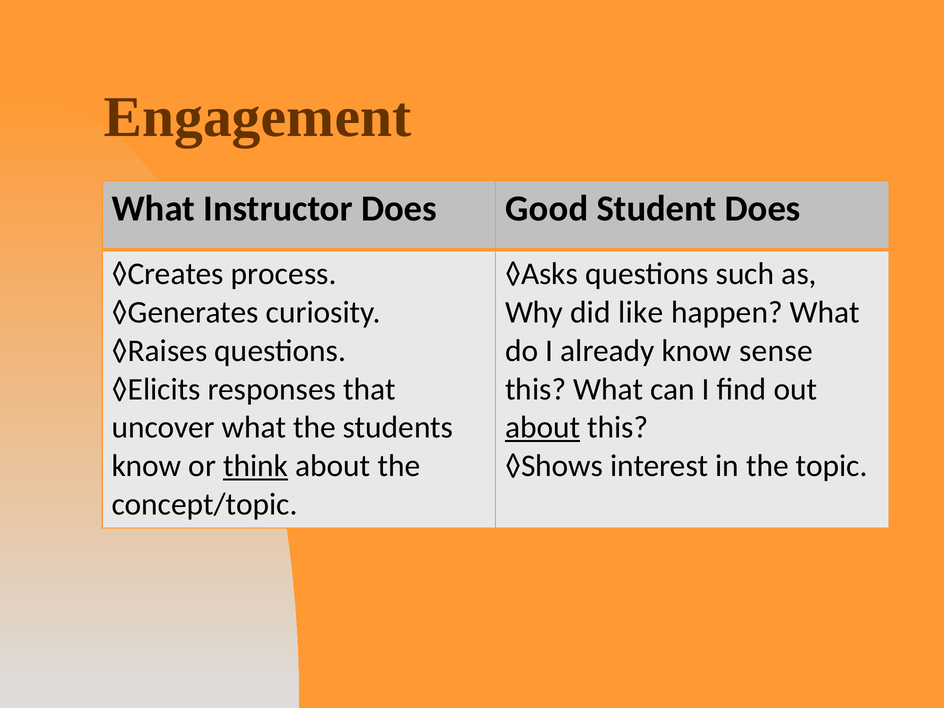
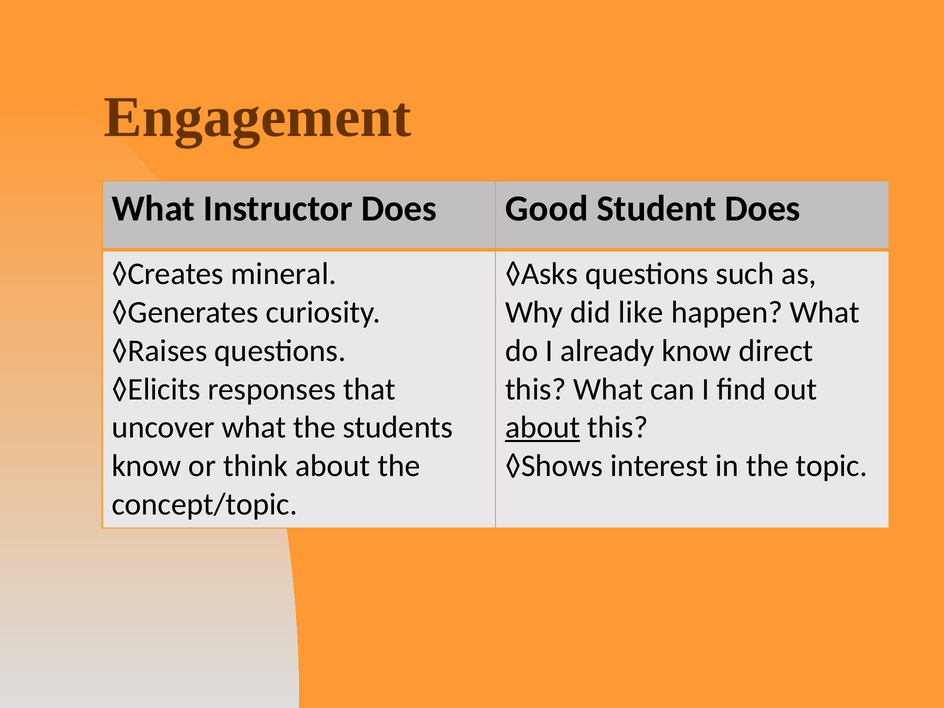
process: process -> mineral (284, 274)
sense: sense -> direct (776, 351)
think underline: present -> none (256, 466)
